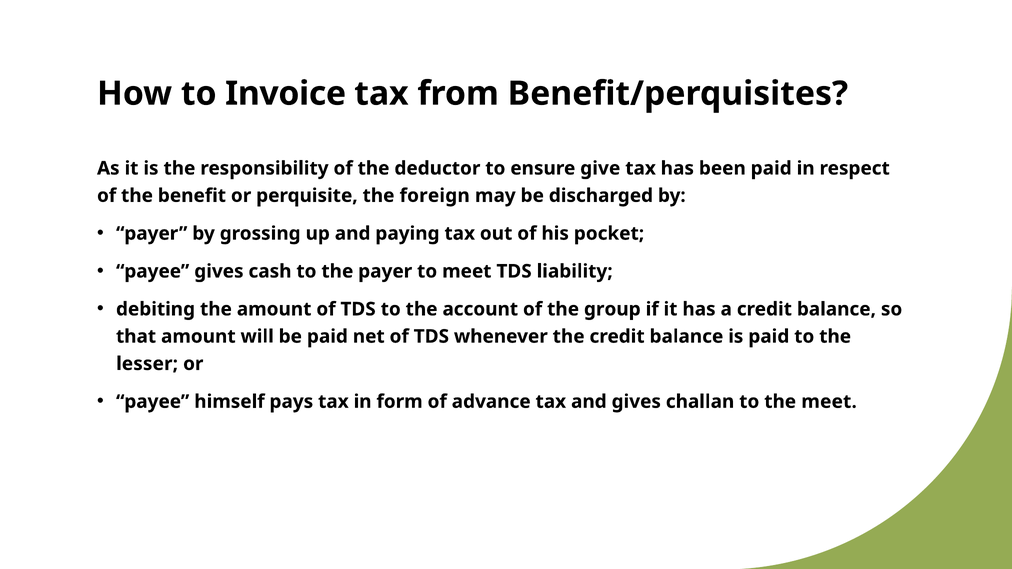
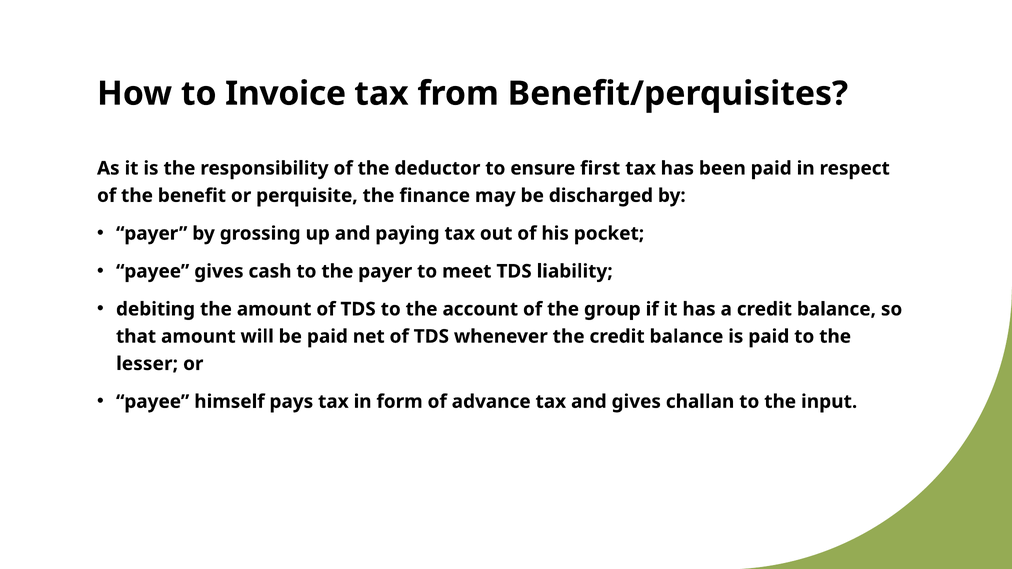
give: give -> first (600, 168)
foreign: foreign -> finance (435, 196)
the meet: meet -> input (829, 402)
